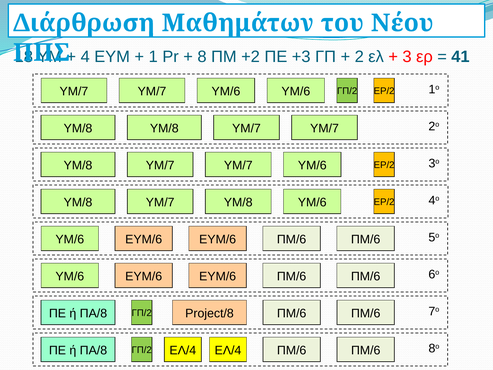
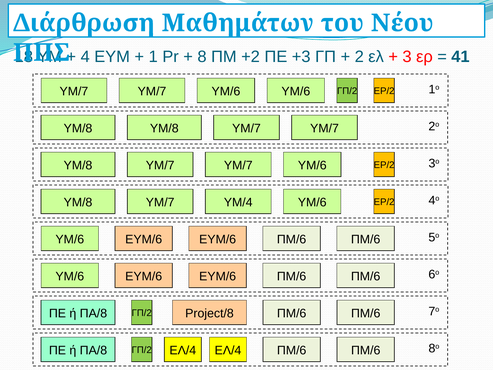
ΥΜ/8: ΥΜ/8 -> ΥΜ/4 (238, 202)
